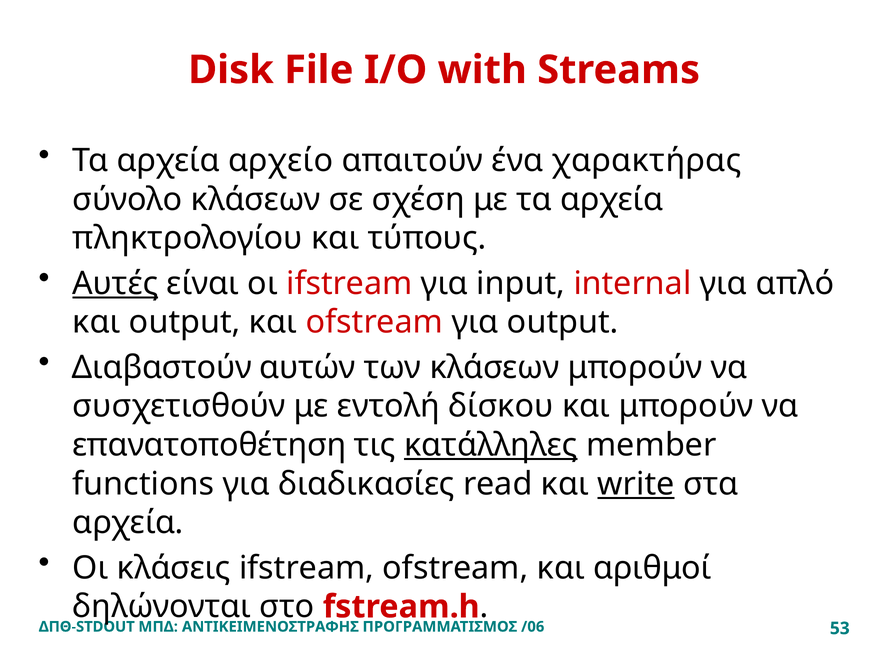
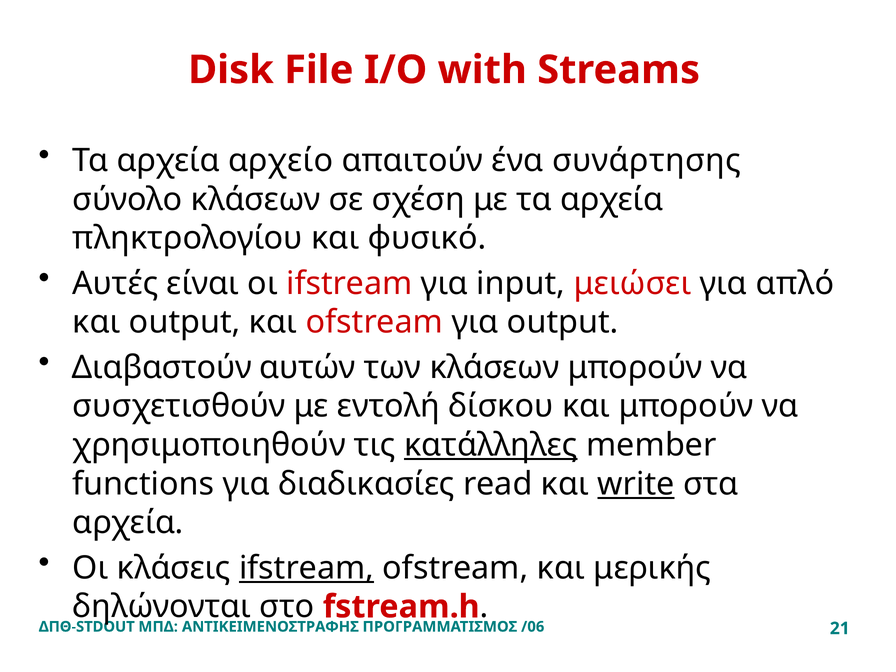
χαρακτήρας: χαρακτήρας -> συνάρτησης (647, 161)
τύπους: τύπους -> φυσικό (427, 238)
Αυτές underline: present -> none (115, 283)
internal: internal -> μειώσει (632, 283)
επανατοποθέτηση: επανατοποθέτηση -> χρησιμοποιηθούν (209, 445)
ifstream underline: none -> present (307, 568)
αριθμοί: αριθμοί -> μερικής (652, 568)
53: 53 -> 21 (840, 628)
